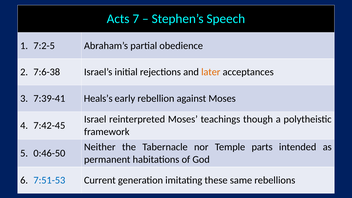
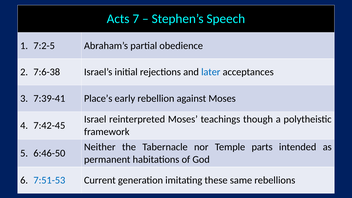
later colour: orange -> blue (211, 72)
Heals’s: Heals’s -> Place’s (98, 98)
0:46-50: 0:46-50 -> 6:46-50 (49, 153)
